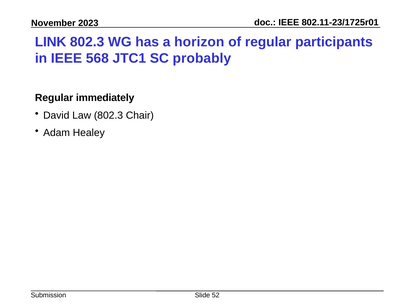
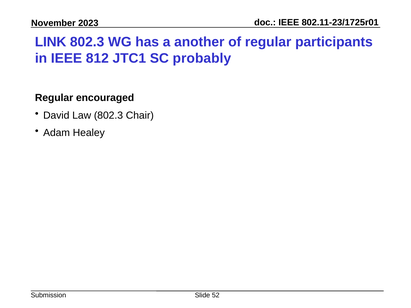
horizon: horizon -> another (199, 42)
568: 568 -> 812 (97, 59)
immediately: immediately -> encouraged (105, 98)
